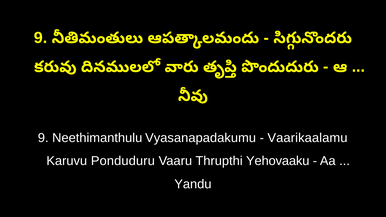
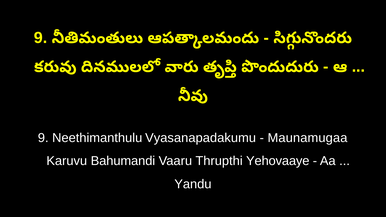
Vaarikaalamu: Vaarikaalamu -> Maunamugaa (307, 138)
Ponduduru: Ponduduru -> Bahumandi (123, 161)
Yehovaaku: Yehovaaku -> Yehovaaye (278, 161)
